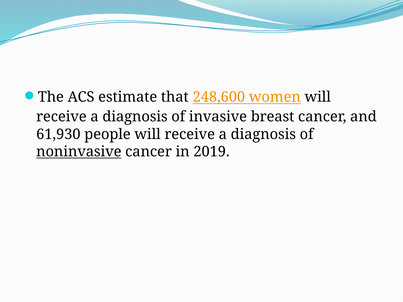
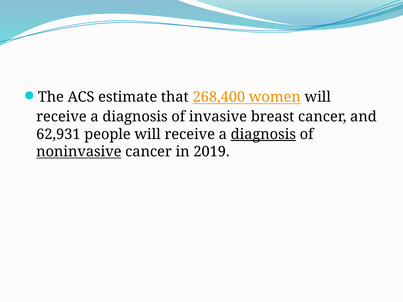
248,600: 248,600 -> 268,400 (219, 97)
61,930: 61,930 -> 62,931 (58, 134)
diagnosis underline: none -> present (263, 134)
